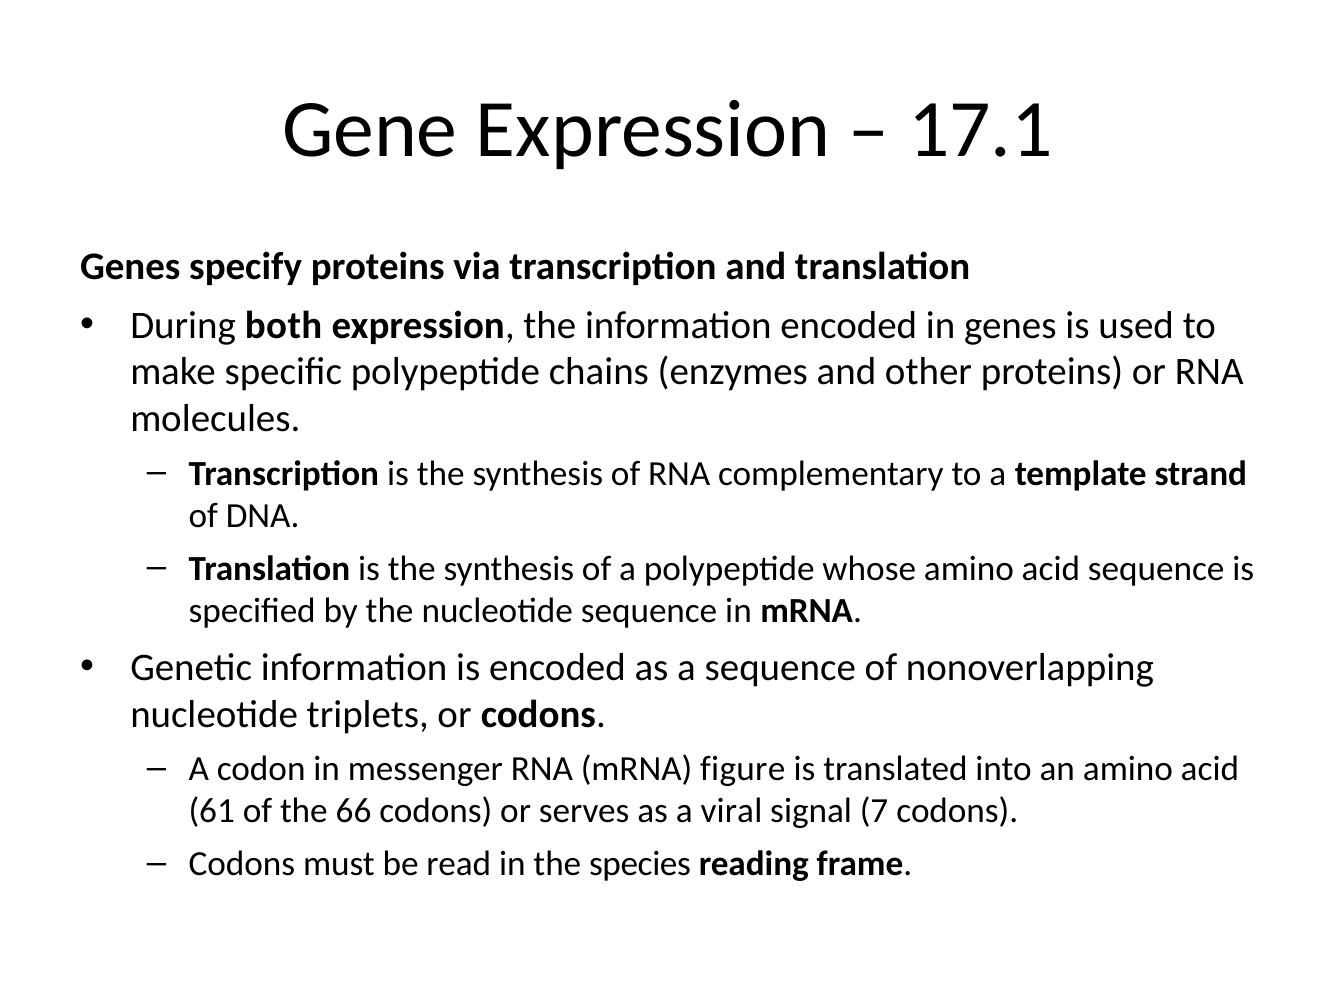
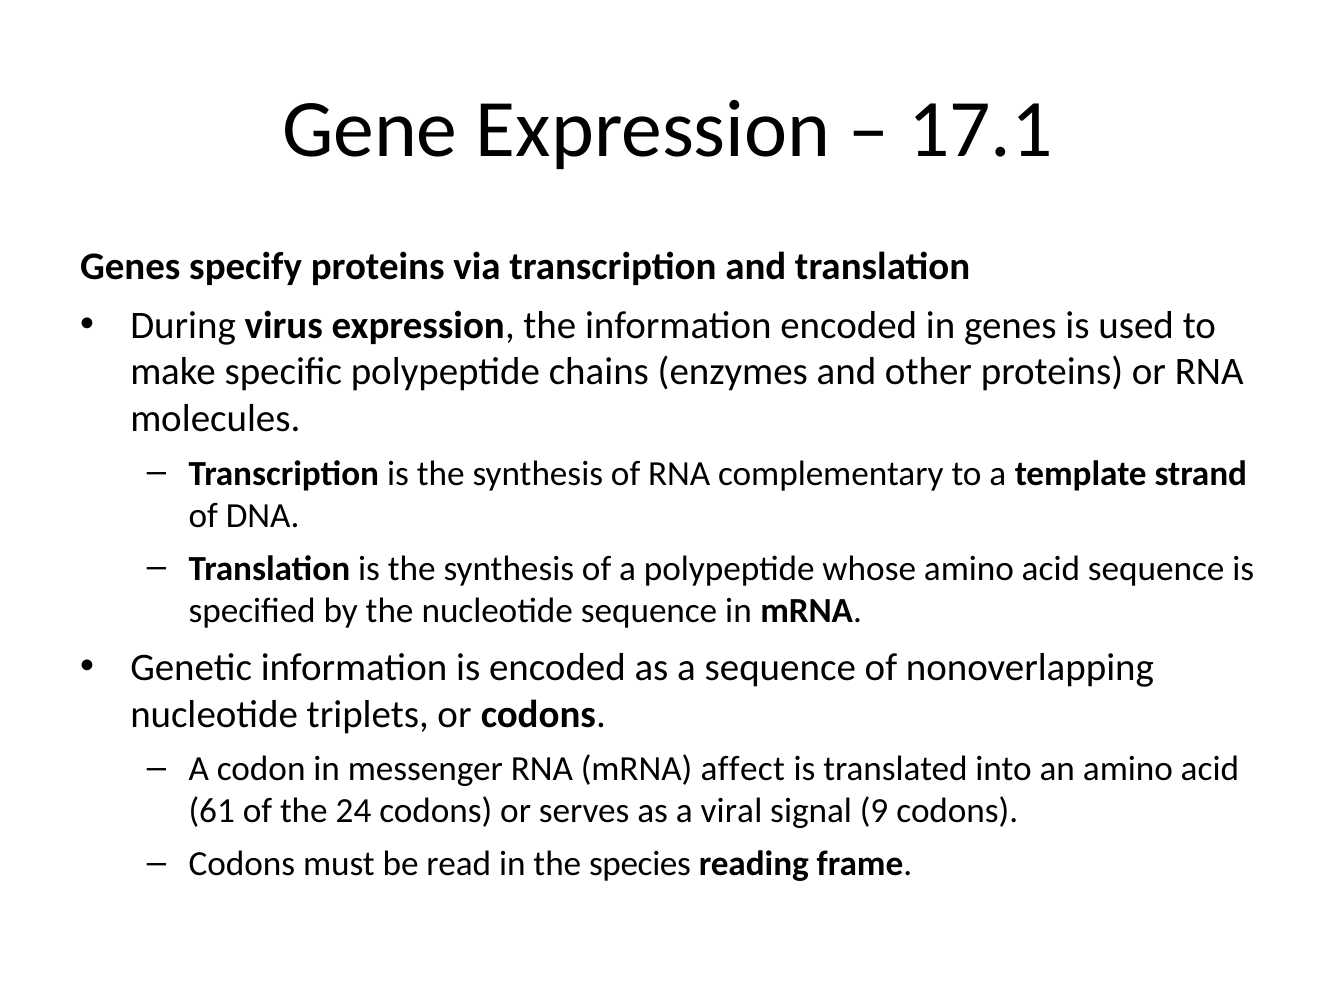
both: both -> virus (284, 325)
figure: figure -> affect (743, 769)
66: 66 -> 24 (354, 811)
7: 7 -> 9 (874, 811)
